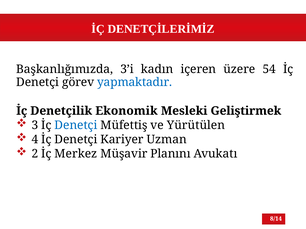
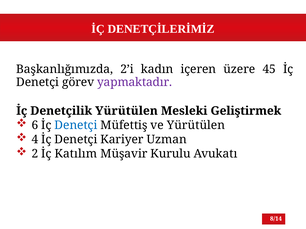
3’i: 3’i -> 2’i (127, 69)
54: 54 -> 45 (269, 69)
yapmaktadır colour: blue -> purple (135, 82)
Denetçilik Ekonomik: Ekonomik -> Yürütülen (126, 111)
3: 3 -> 6 (35, 125)
Merkez: Merkez -> Katılım (76, 154)
Planını: Planını -> Kurulu (171, 154)
